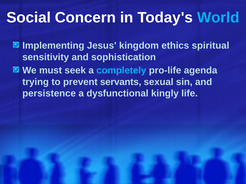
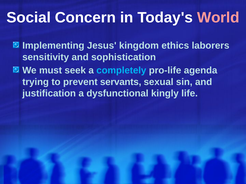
World colour: light blue -> pink (218, 18)
spiritual: spiritual -> laborers (211, 46)
persistence: persistence -> justification (49, 94)
